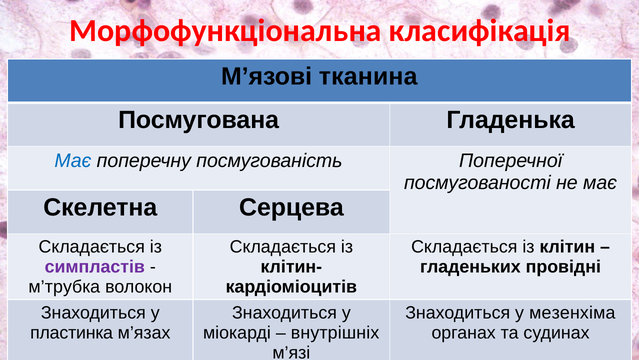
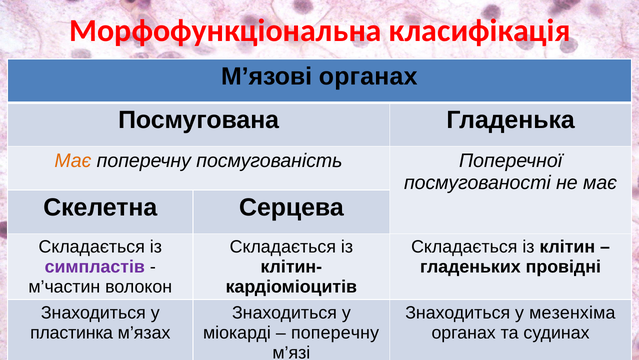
М’язові тканина: тканина -> органах (368, 76)
Має colour: blue -> orange (73, 161)
м’трубка: м’трубка -> м’частин (64, 286)
внутрішніх: внутрішніх -> поперечну (335, 332)
